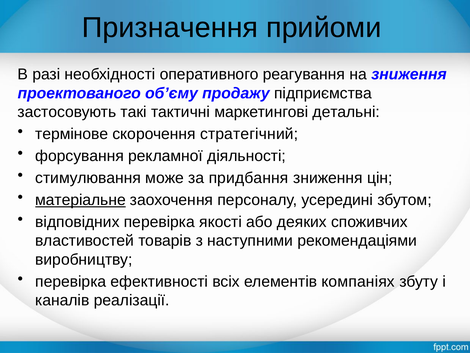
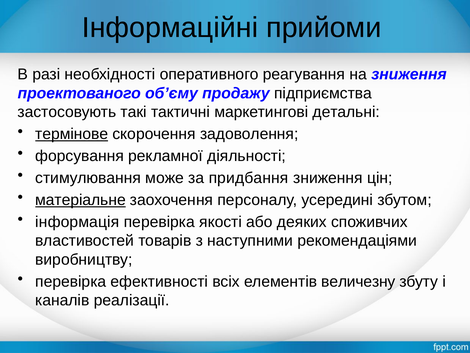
Призначення: Призначення -> Інформаційні (170, 28)
термінове underline: none -> present (72, 134)
стратегічний: стратегічний -> задоволення (249, 134)
відповідних: відповідних -> інформація (77, 222)
компаніях: компаніях -> величезну (358, 281)
